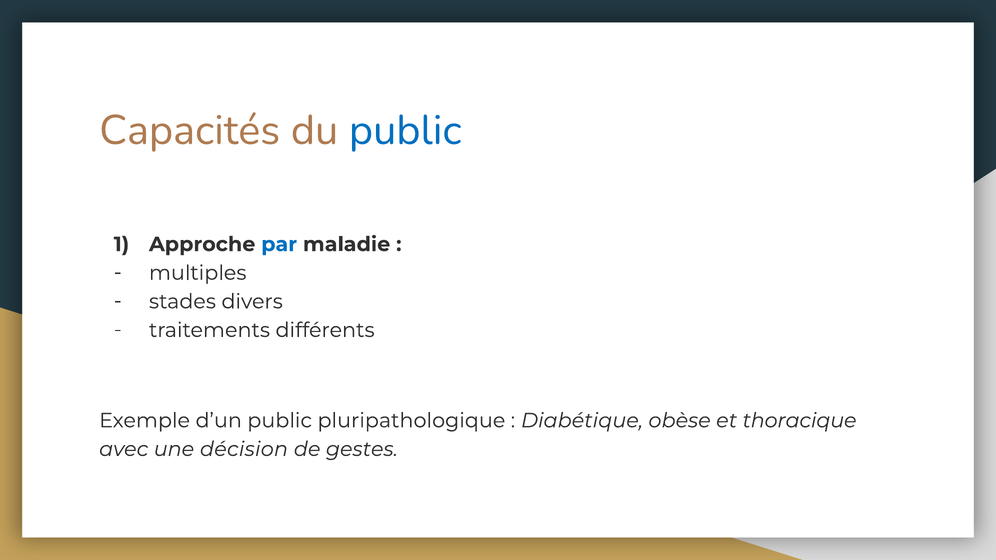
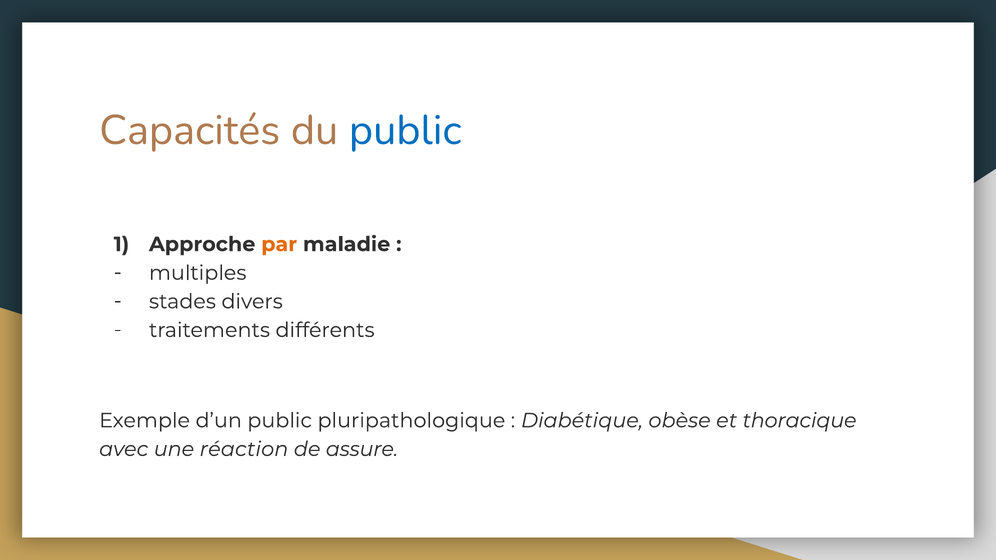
par colour: blue -> orange (279, 244)
décision: décision -> réaction (244, 449)
gestes: gestes -> assure (362, 449)
